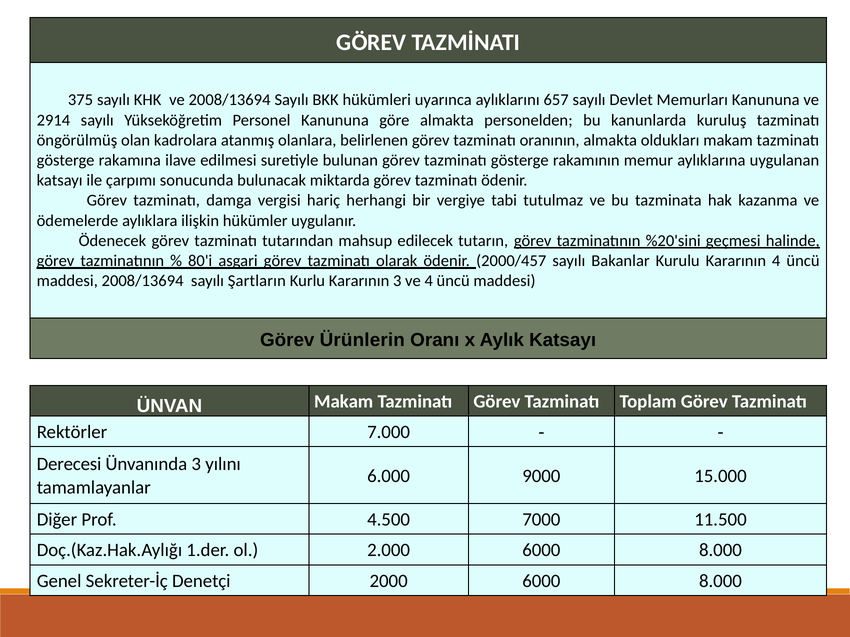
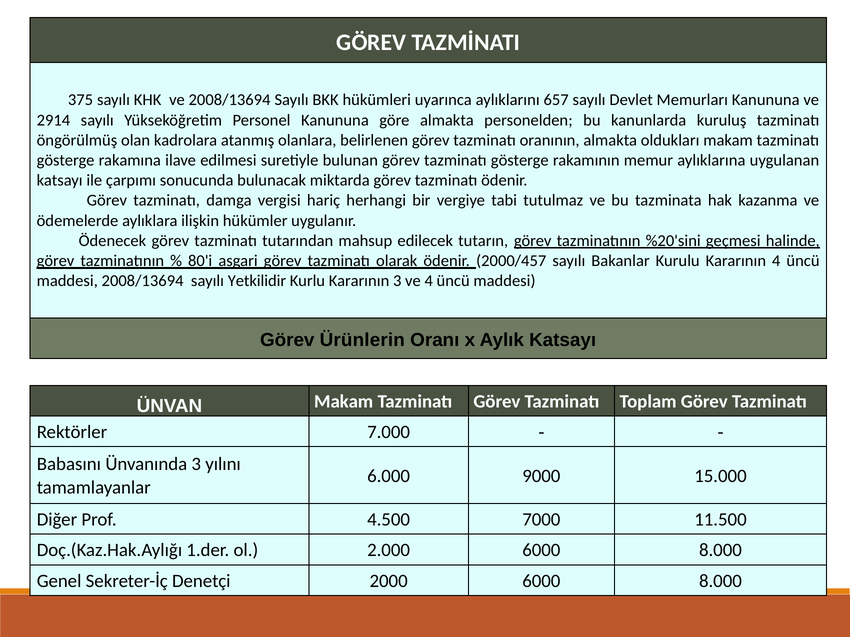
Şartların: Şartların -> Yetkilidir (257, 281)
Derecesi: Derecesi -> Babasını (69, 465)
